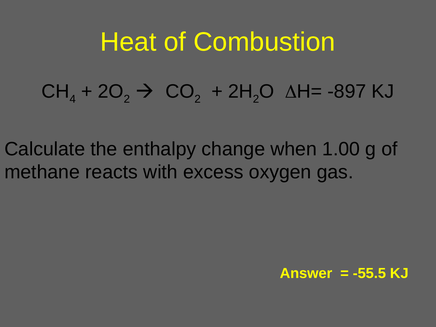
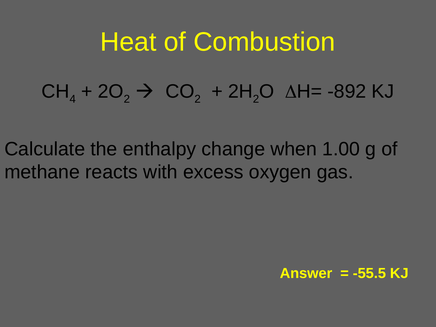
-897: -897 -> -892 (347, 91)
